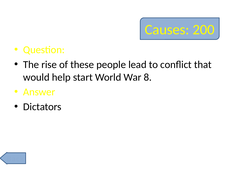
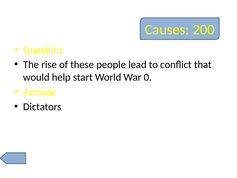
8: 8 -> 0 (148, 77)
